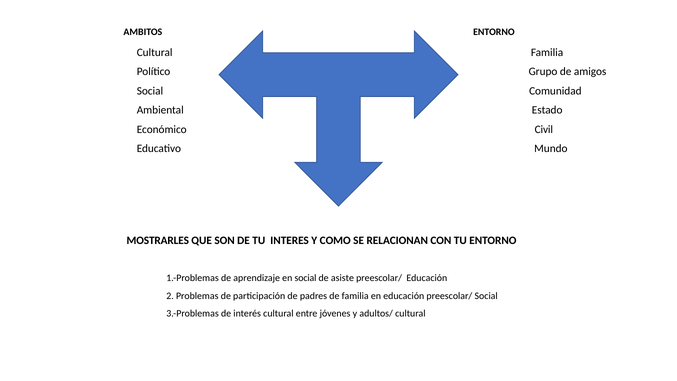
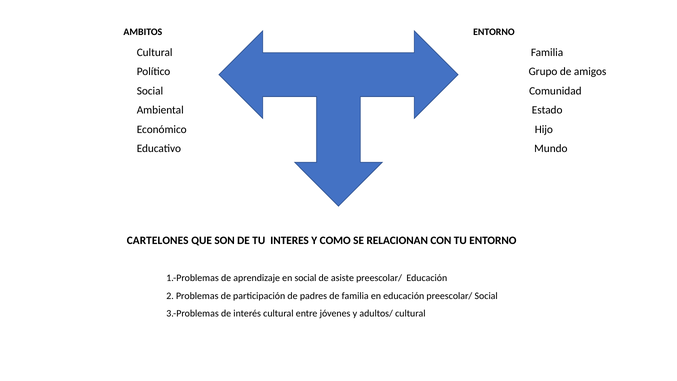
Civil: Civil -> Hijo (544, 129)
MOSTRARLES: MOSTRARLES -> CARTELONES (158, 240)
